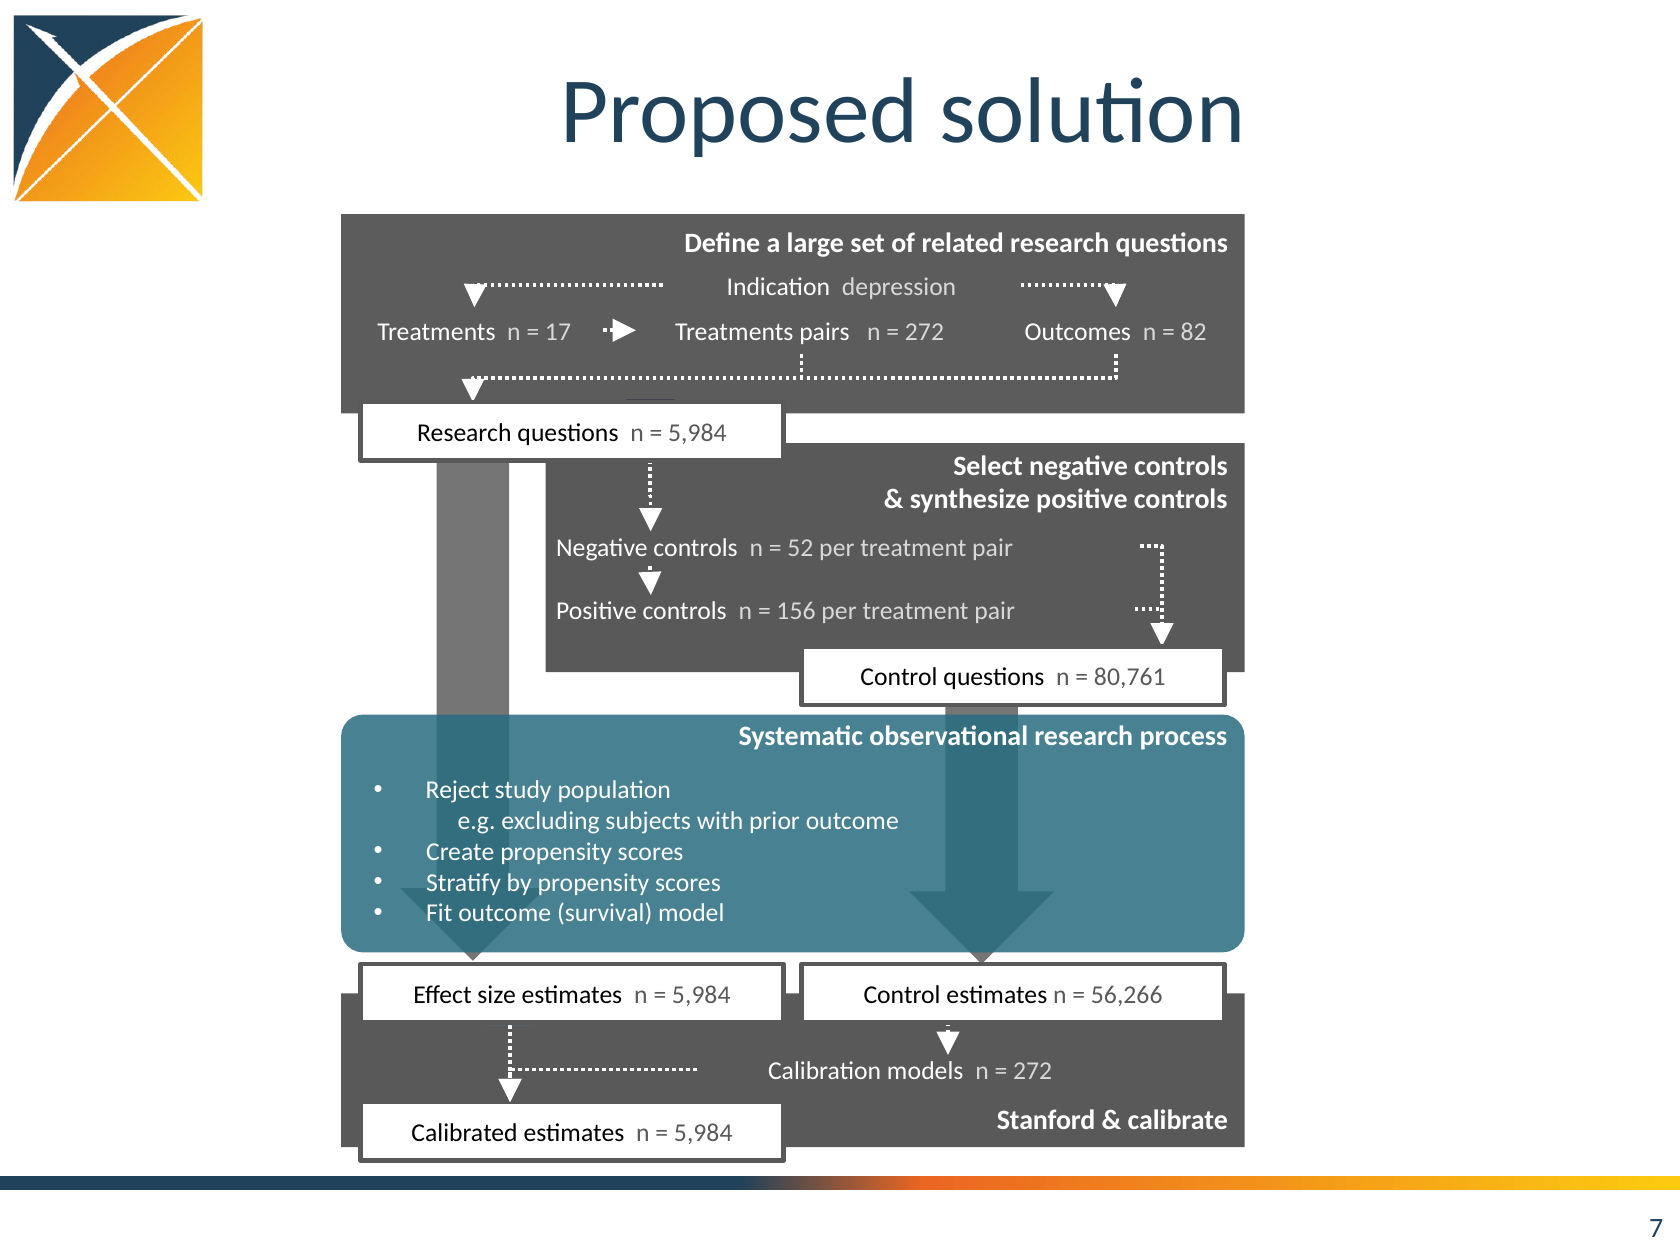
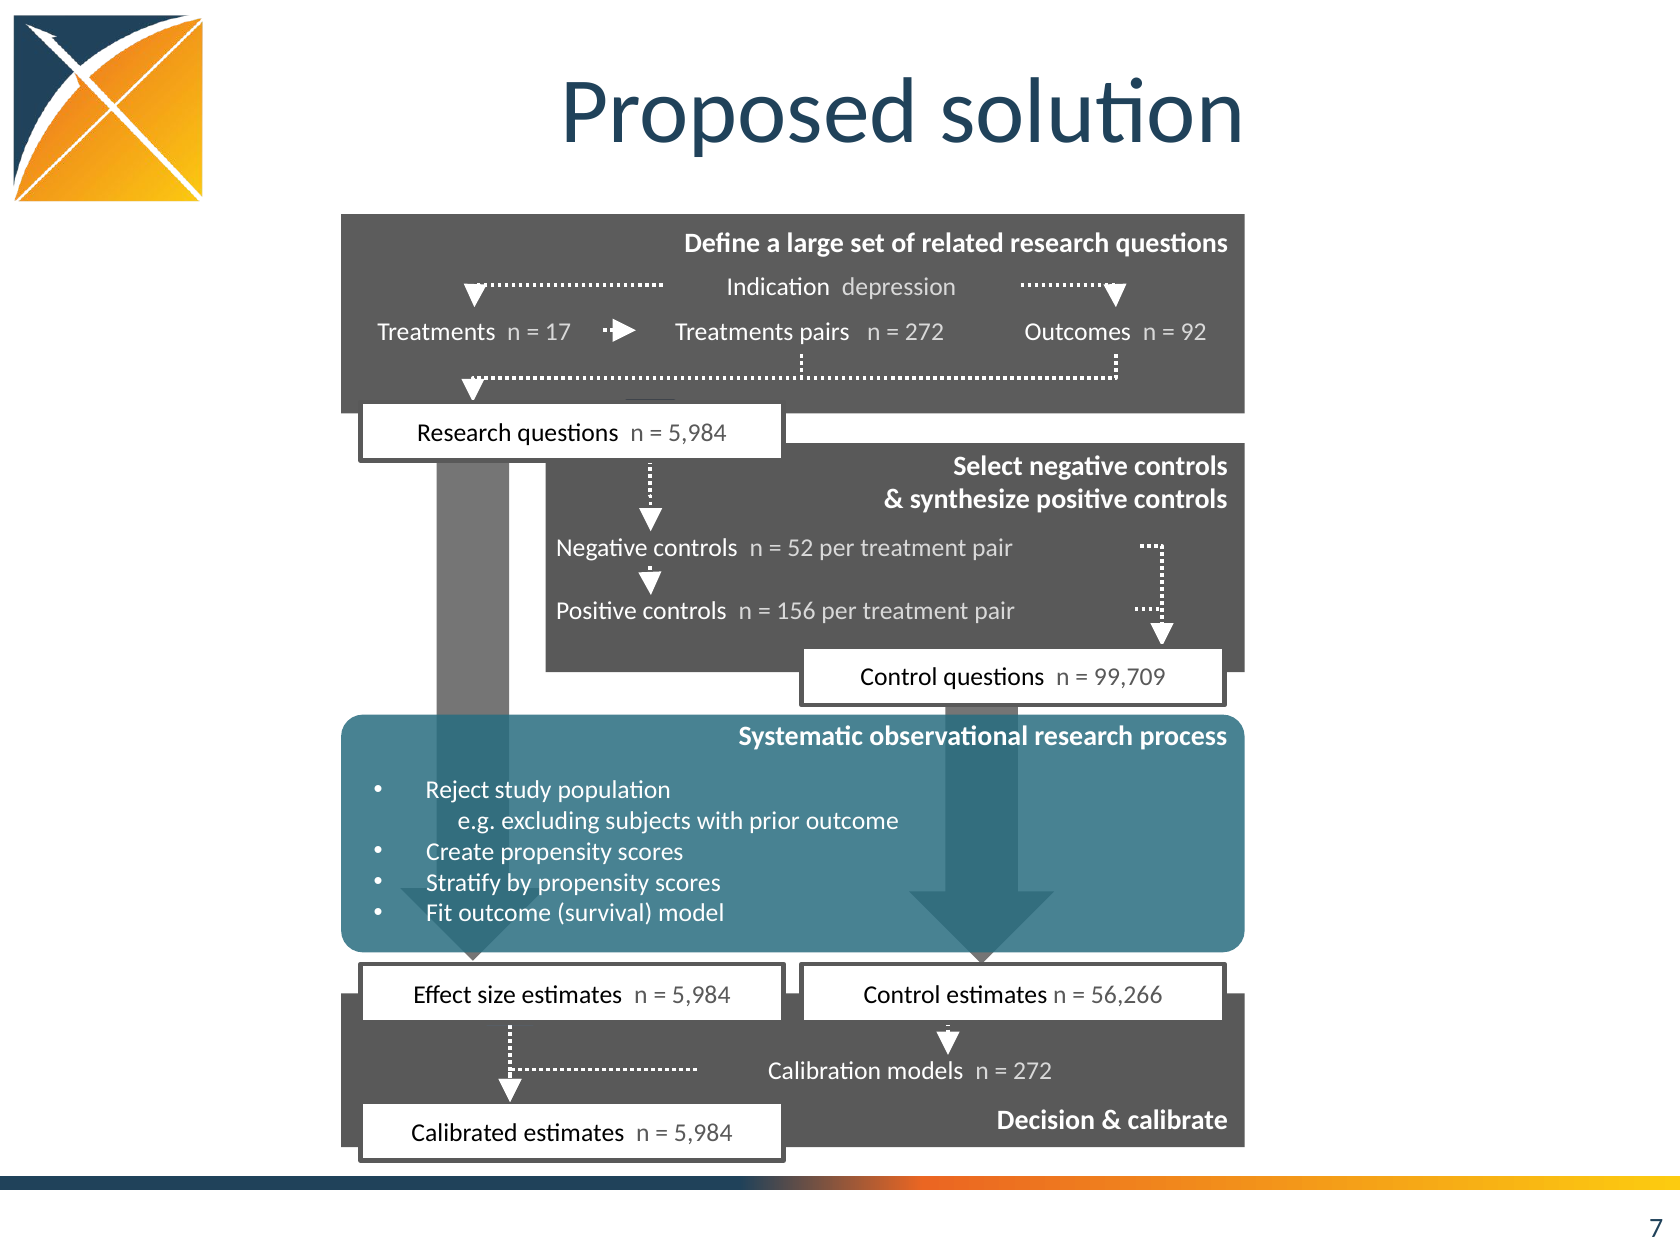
82: 82 -> 92 (1194, 332)
80,761: 80,761 -> 99,709 (1130, 677)
Stanford: Stanford -> Decision (1046, 1120)
